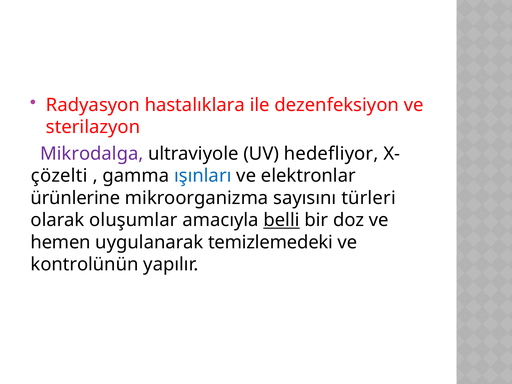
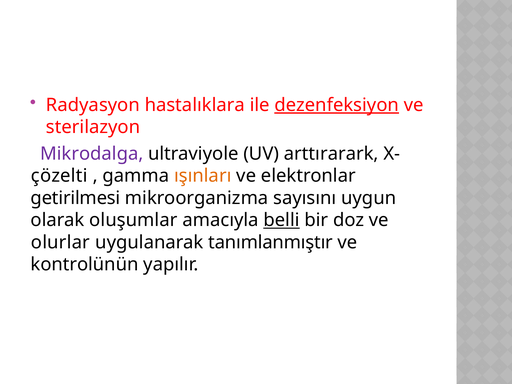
dezenfeksiyon underline: none -> present (337, 105)
hedefliyor: hedefliyor -> arttırarark (331, 154)
ışınları colour: blue -> orange (203, 176)
ürünlerine: ürünlerine -> getirilmesi (75, 198)
türleri: türleri -> uygun (369, 198)
hemen: hemen -> olurlar (60, 242)
temizlemedeki: temizlemedeki -> tanımlanmıştır (271, 242)
